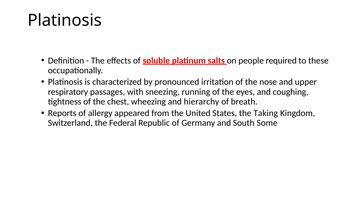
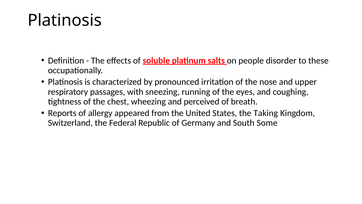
required: required -> disorder (281, 60)
hierarchy: hierarchy -> perceived (202, 101)
